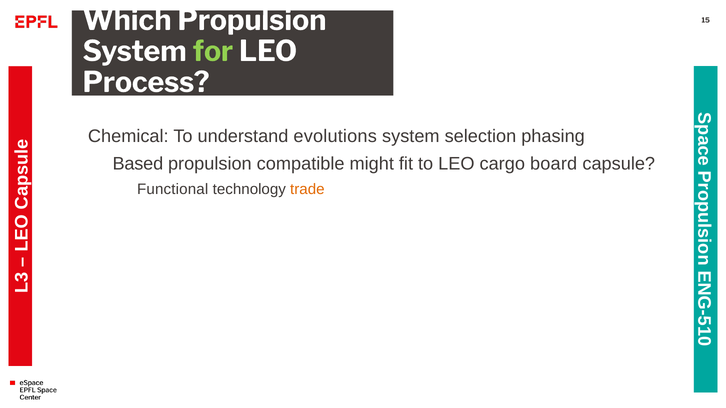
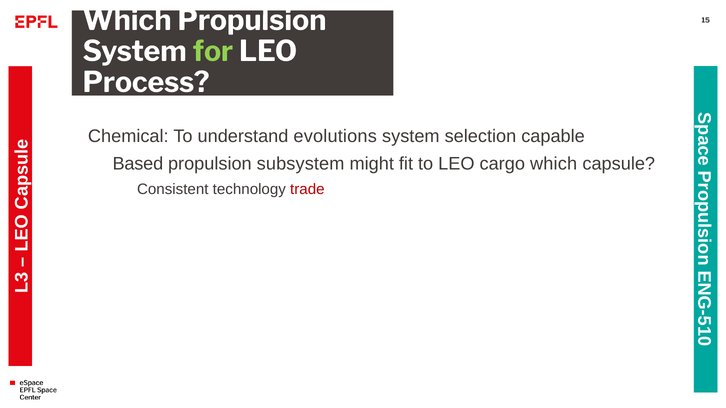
phasing: phasing -> capable (553, 137)
compatible: compatible -> subsystem (301, 164)
cargo board: board -> which (554, 164)
Functional: Functional -> Consistent (173, 189)
trade colour: orange -> red (307, 189)
